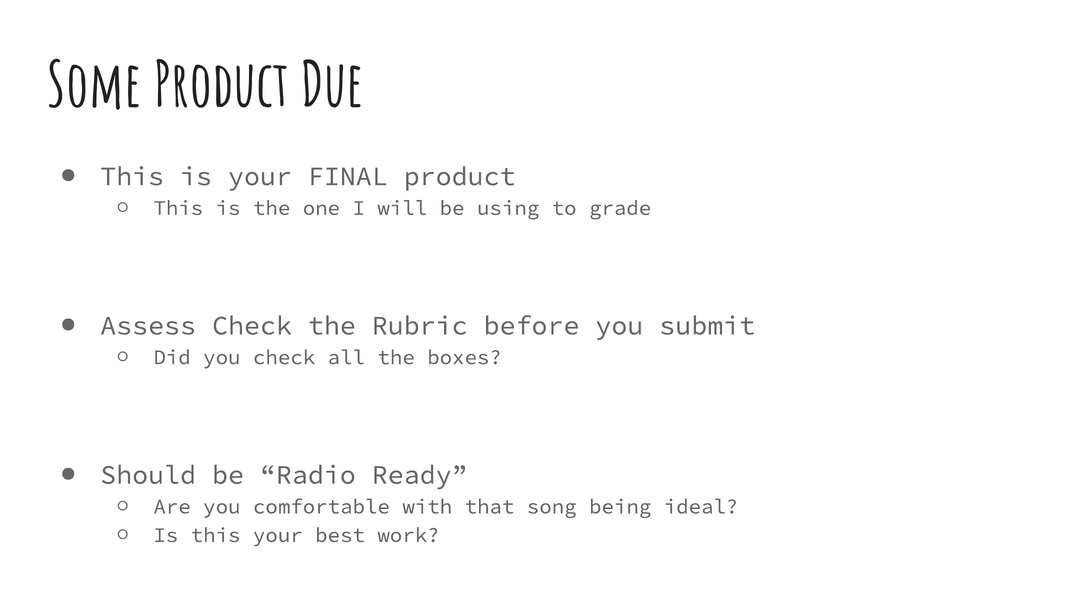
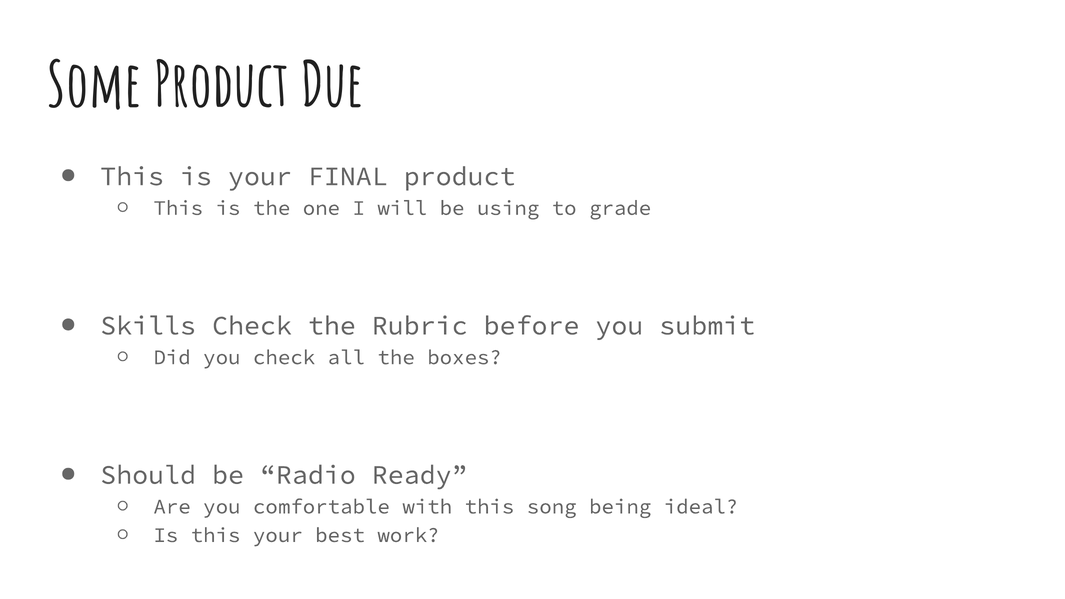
Assess: Assess -> Skills (148, 326)
with that: that -> this (490, 507)
